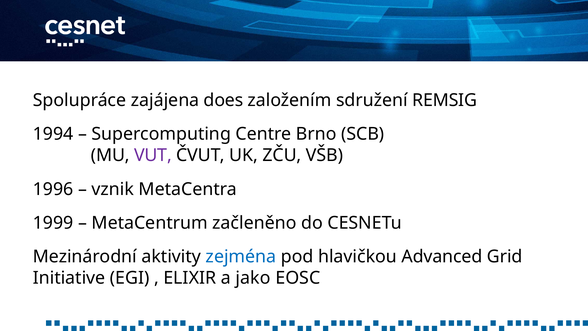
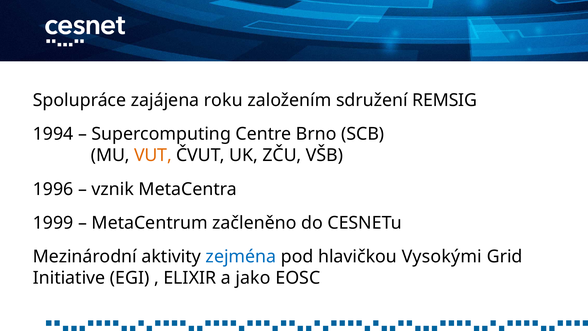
does: does -> roku (223, 100)
VUT colour: purple -> orange (153, 155)
Advanced: Advanced -> Vysokými (442, 257)
